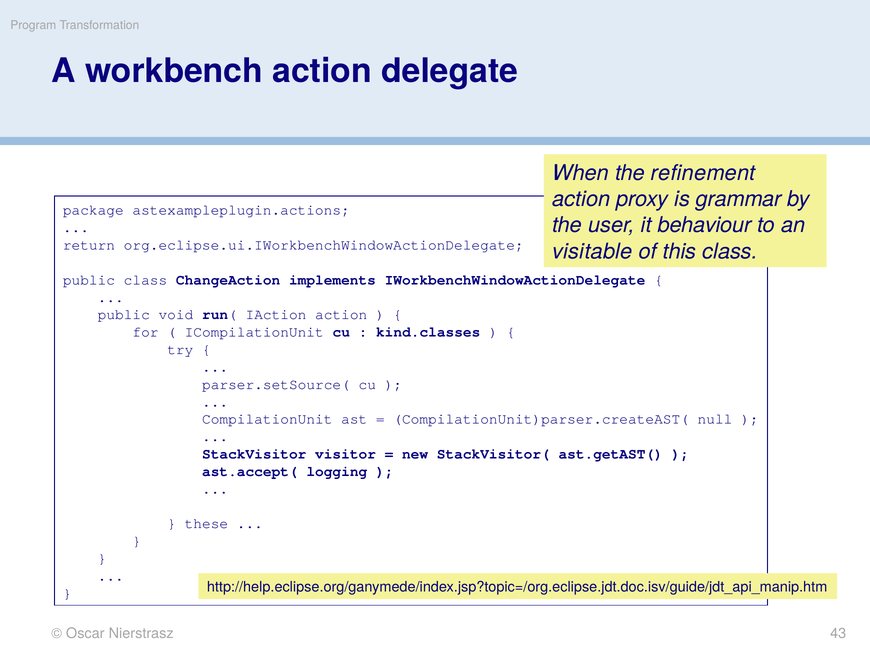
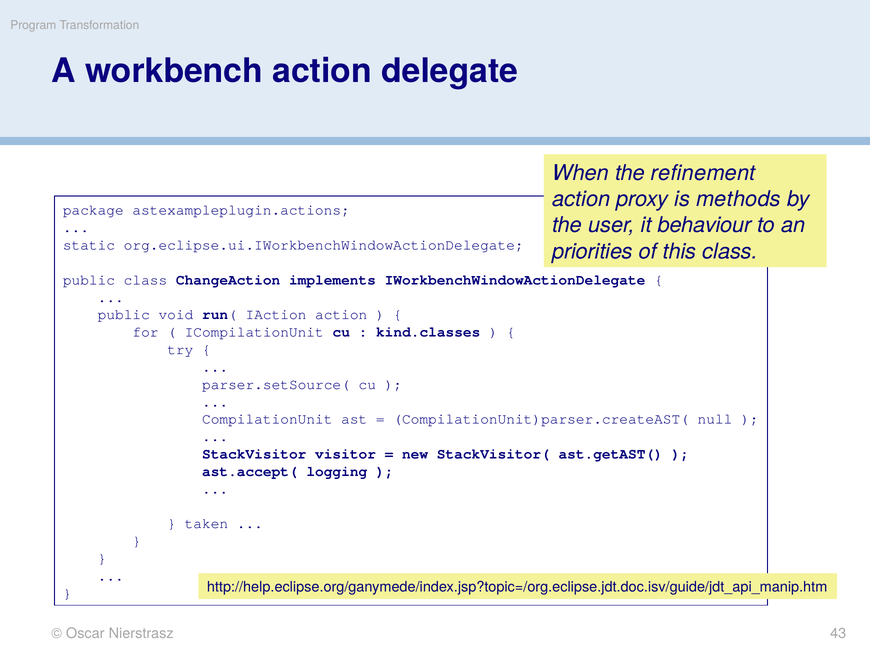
grammar: grammar -> methods (739, 199)
return: return -> static (89, 245)
visitable: visitable -> priorities (593, 251)
these: these -> taken (206, 523)
